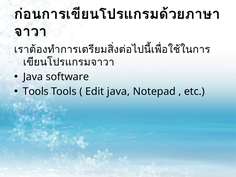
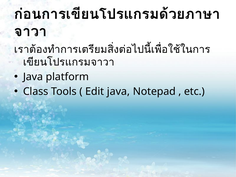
software: software -> platform (67, 77)
Tools: Tools -> Class (36, 91)
